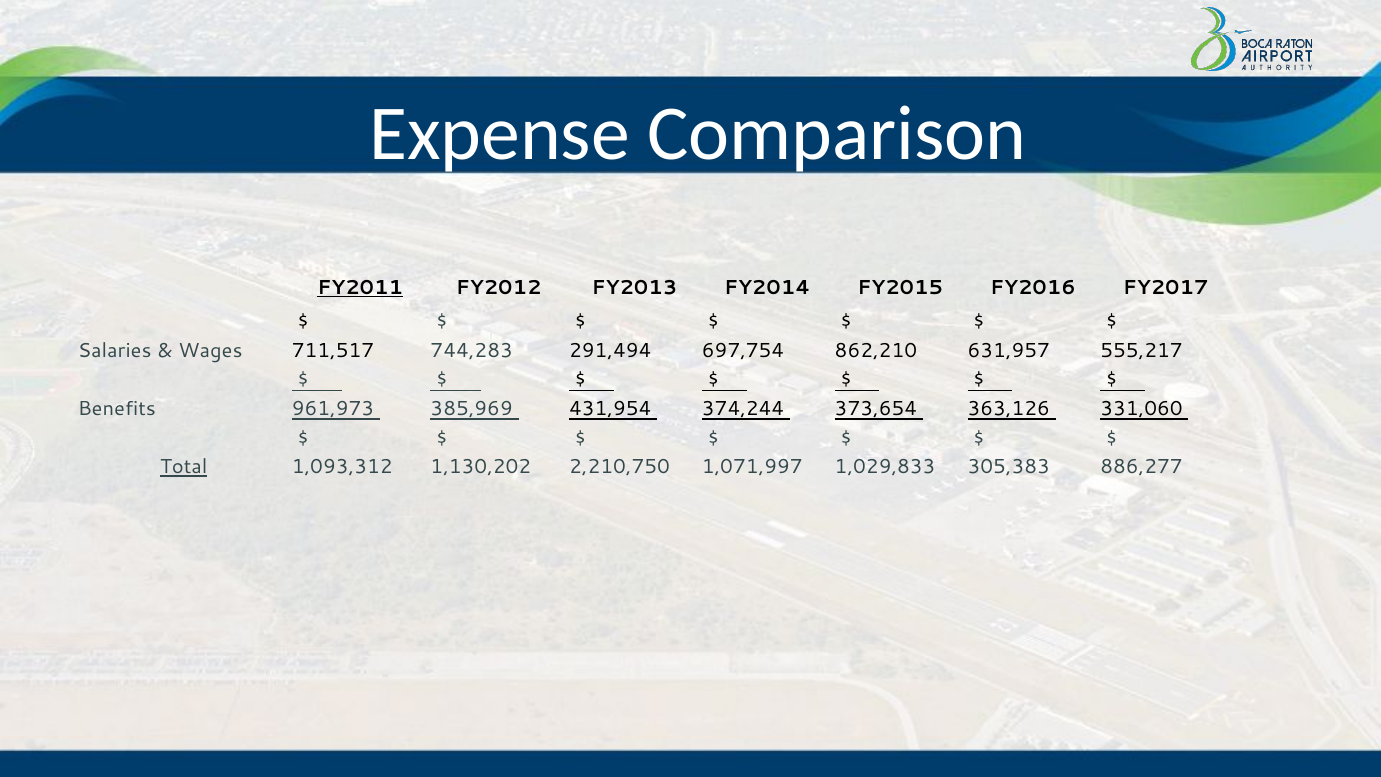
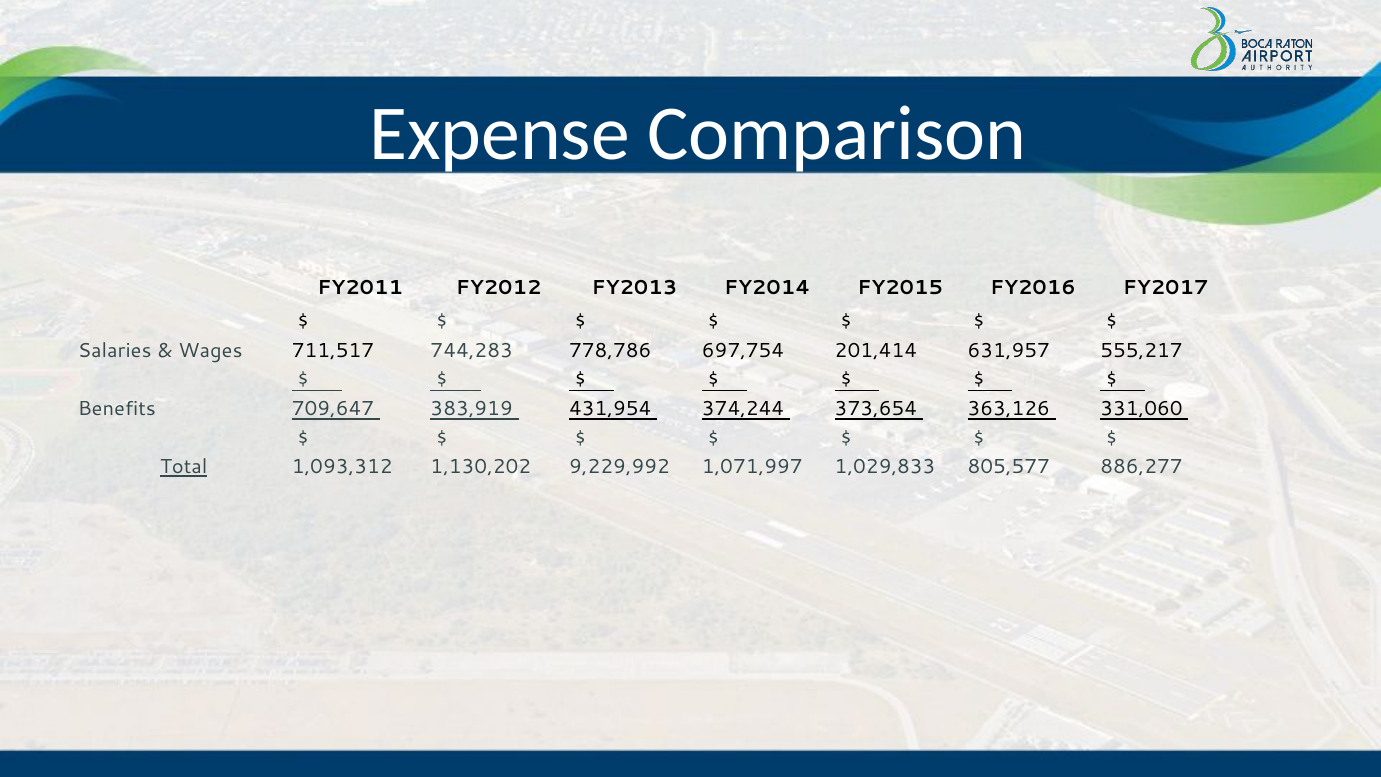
FY2011 underline: present -> none (360, 288)
291,494: 291,494 -> 778,786 (610, 350)
862,210: 862,210 -> 201,414 (876, 350)
961,973: 961,973 -> 709,647 (333, 409)
385,969: 385,969 -> 383,919 (472, 409)
2,210,750: 2,210,750 -> 9,229,992 (619, 467)
305,383: 305,383 -> 805,577 (1009, 467)
